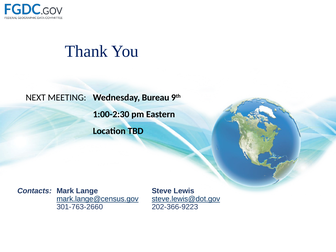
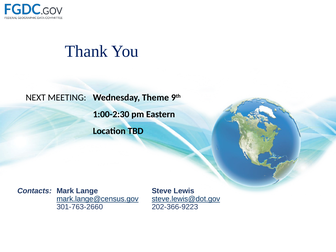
Bureau: Bureau -> Theme (155, 98)
